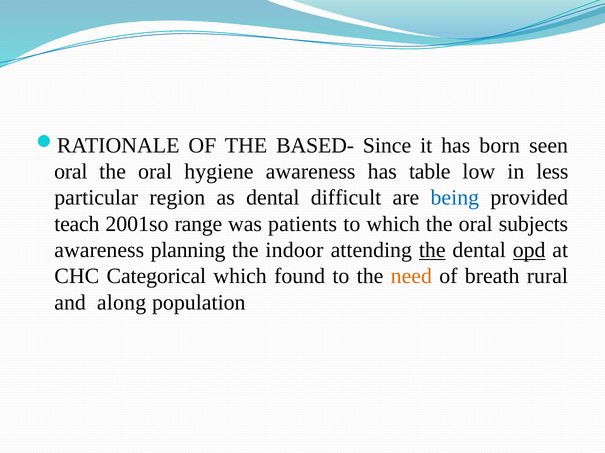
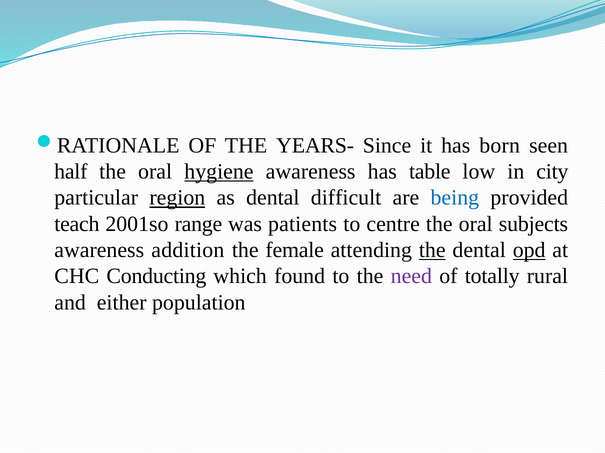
BASED-: BASED- -> YEARS- (315, 146)
oral: oral -> half (71, 172)
hygiene underline: none -> present (219, 172)
less: less -> city (552, 172)
region underline: none -> present (177, 198)
to which: which -> centre (393, 224)
planning: planning -> addition (188, 250)
indoor: indoor -> female (295, 250)
Categorical: Categorical -> Conducting (156, 277)
need colour: orange -> purple (411, 277)
breath: breath -> totally (492, 277)
along: along -> either (122, 303)
